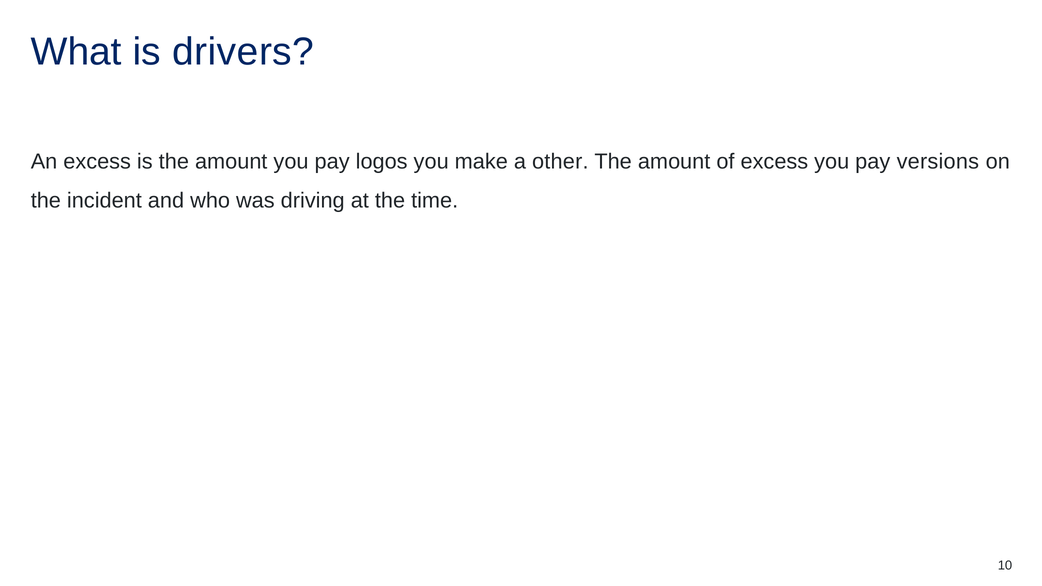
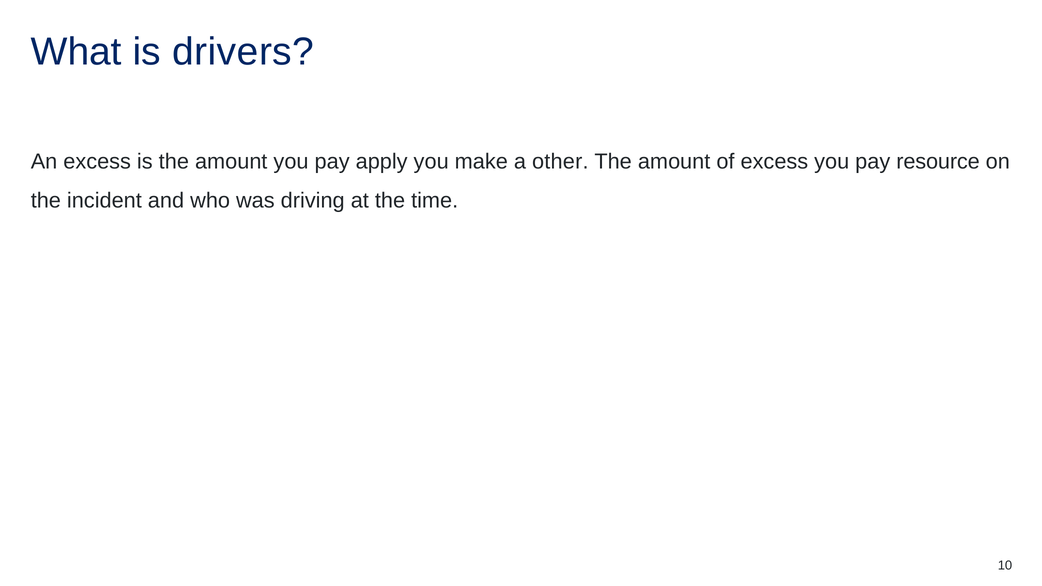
logos: logos -> apply (382, 161)
versions: versions -> resource (938, 161)
